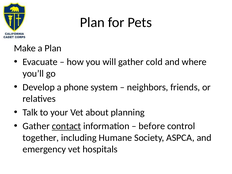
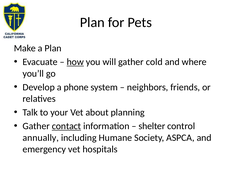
how underline: none -> present (75, 62)
before: before -> shelter (152, 126)
together: together -> annually (41, 138)
